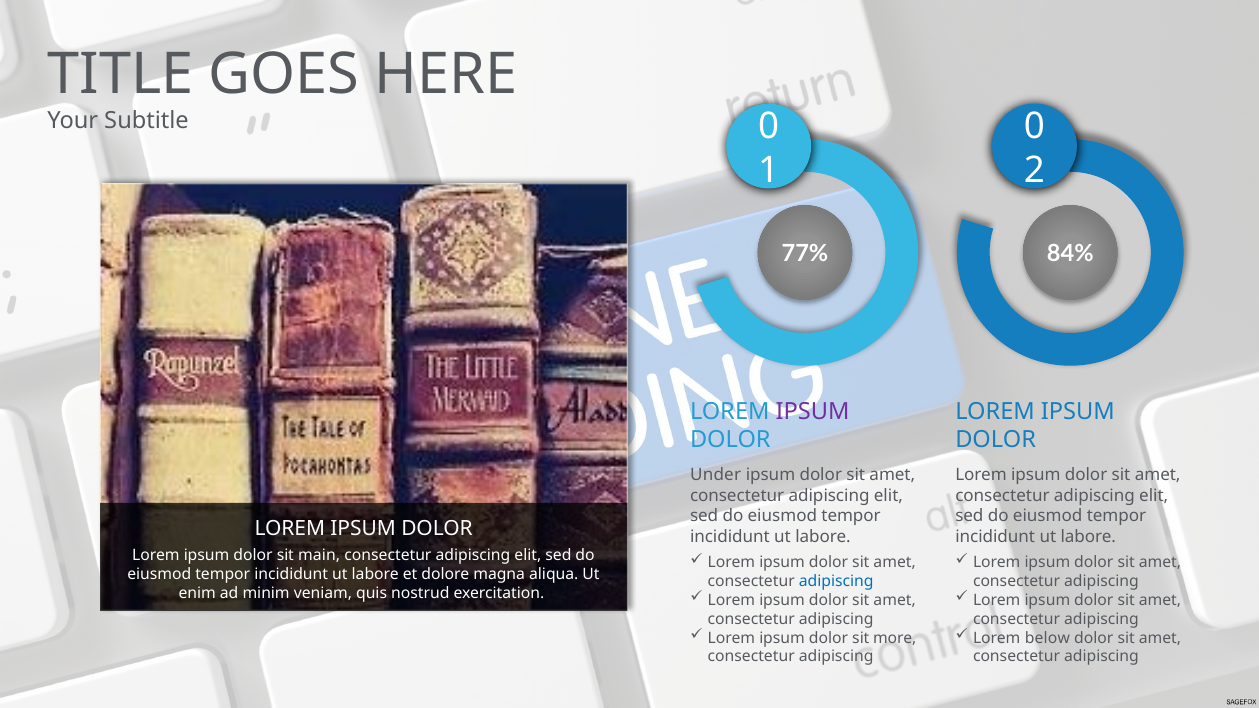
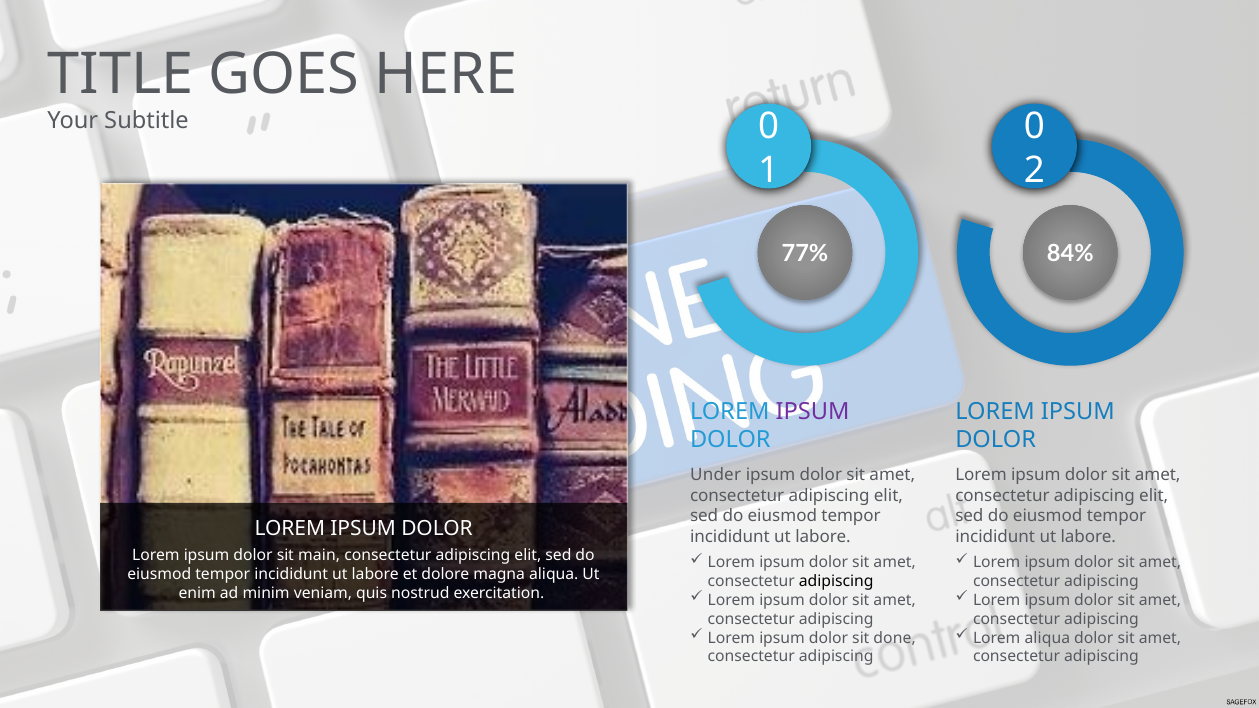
adipiscing colour: blue -> black (836, 581)
more: more -> done (895, 638)
Lorem below: below -> aliqua (1047, 638)
